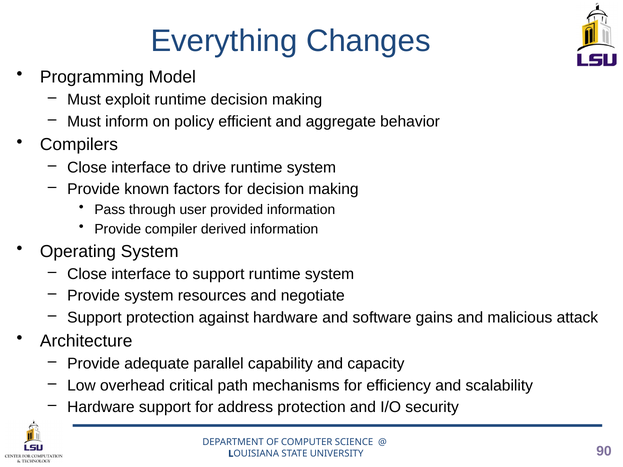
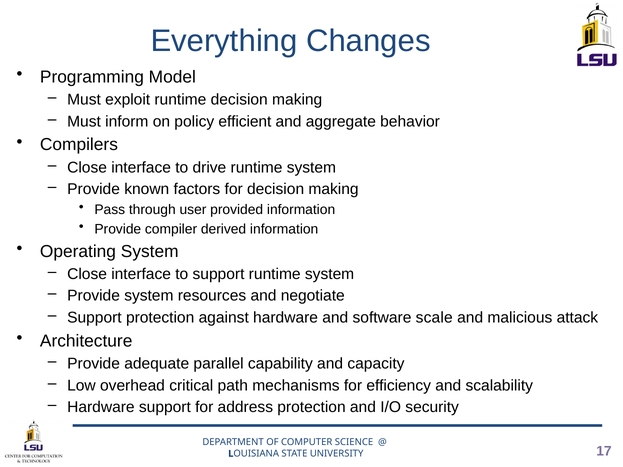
gains: gains -> scale (434, 318)
90: 90 -> 17 (604, 452)
